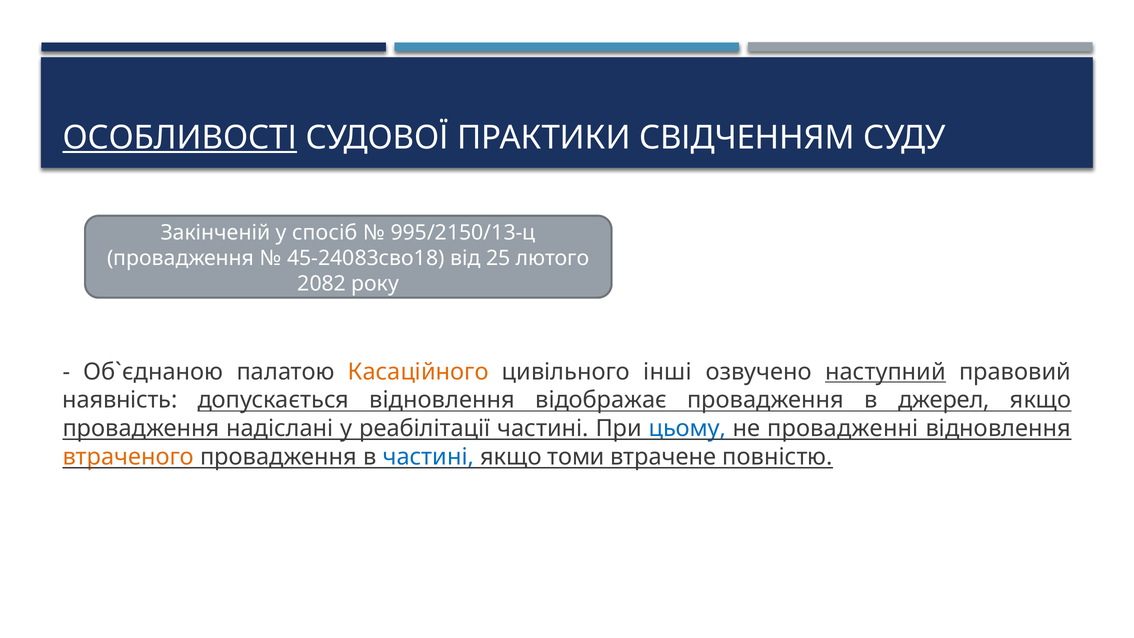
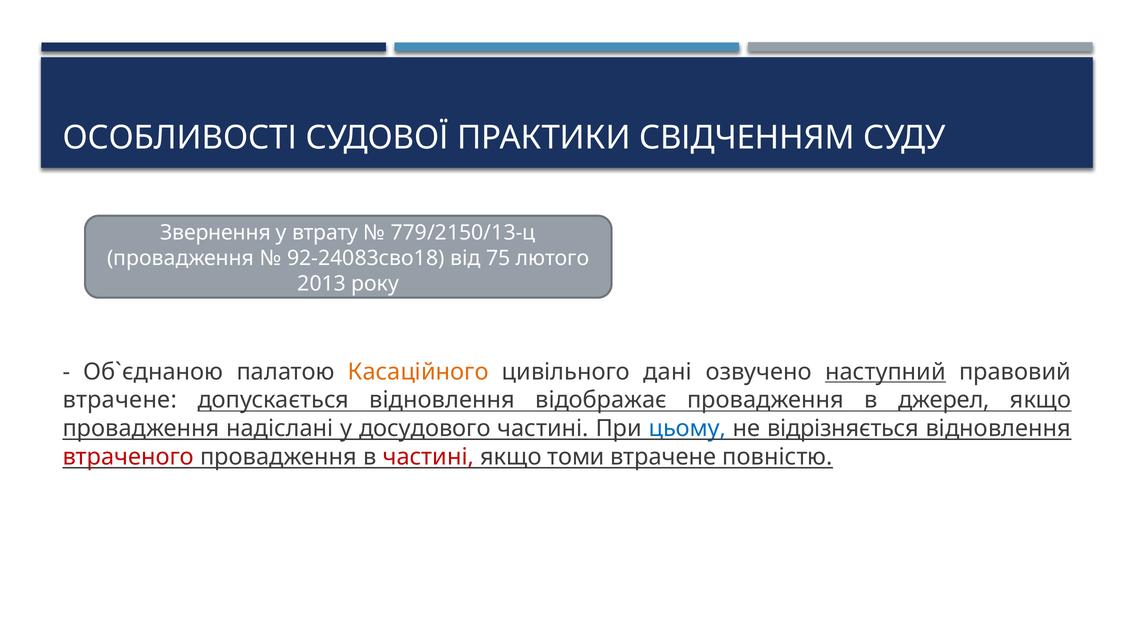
ОСОБЛИВОСТІ underline: present -> none (180, 138)
Закінченій: Закінченій -> Звернення (216, 233)
спосіб: спосіб -> втрату (325, 233)
995/2150/13-ц: 995/2150/13-ц -> 779/2150/13-ц (463, 233)
45-24083сво18: 45-24083сво18 -> 92-24083сво18 (366, 258)
25: 25 -> 75 (498, 258)
2082: 2082 -> 2013 (322, 284)
інші: інші -> дані (668, 372)
наявність: наявність -> втрачене (120, 400)
реабілітації: реабілітації -> досудового (425, 428)
провадженні: провадженні -> відрізняється (843, 428)
втраченого colour: orange -> red (128, 457)
частині colour: blue -> red (428, 457)
